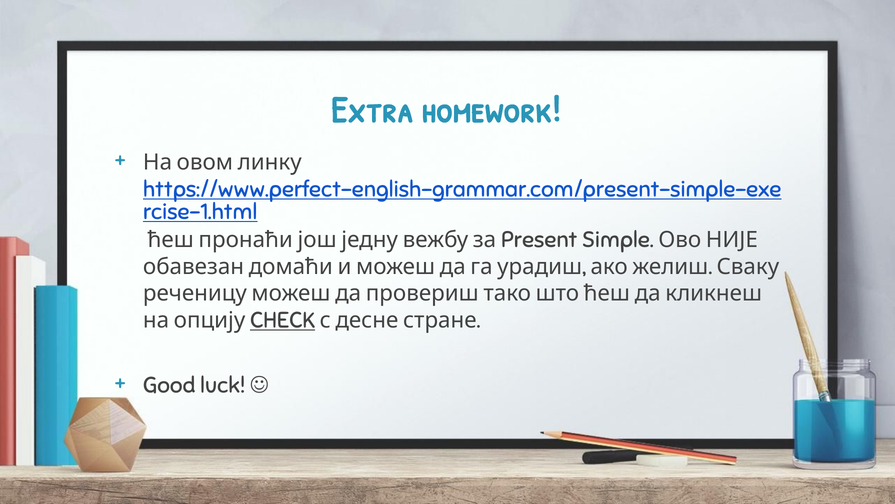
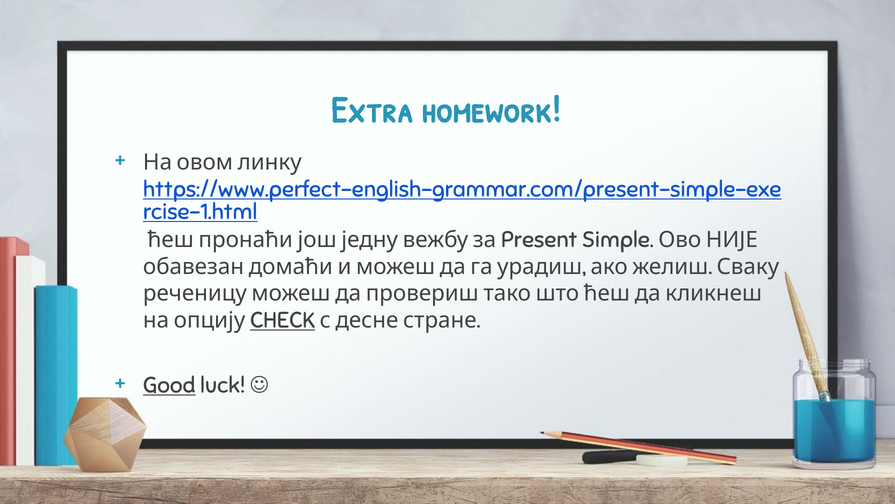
Good underline: none -> present (169, 385)
